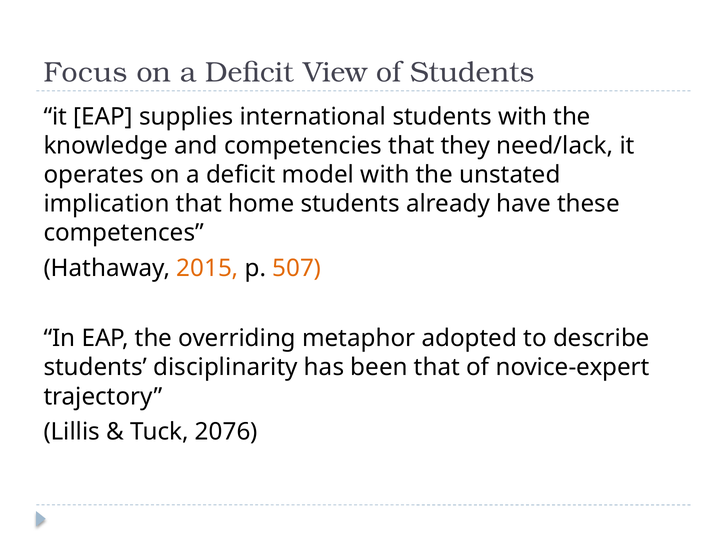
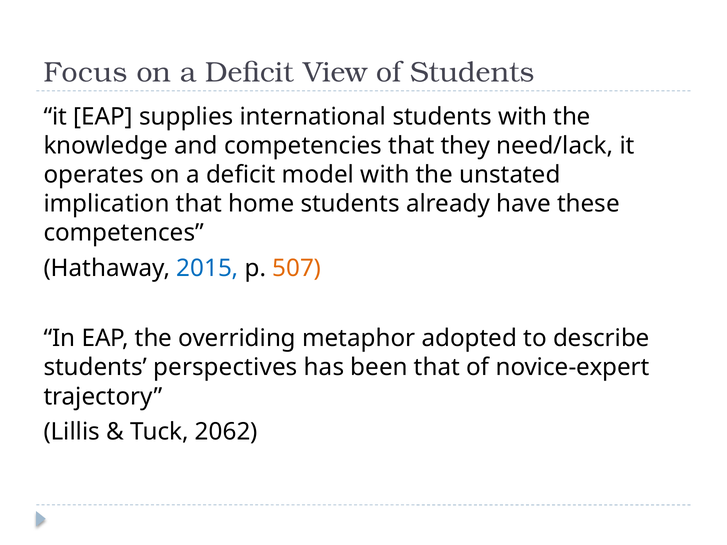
2015 colour: orange -> blue (207, 268)
disciplinarity: disciplinarity -> perspectives (225, 368)
2076: 2076 -> 2062 (226, 432)
